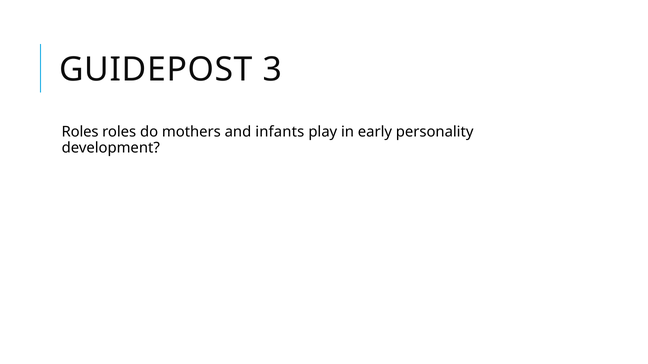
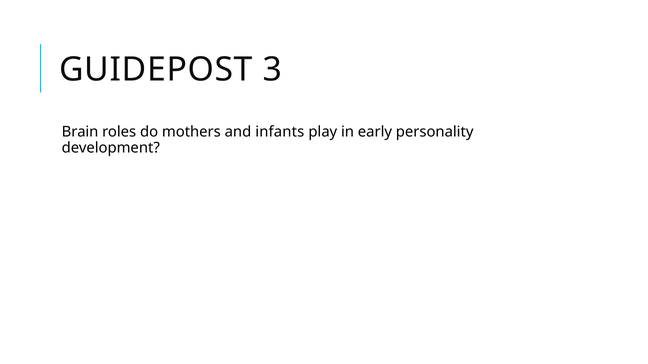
Roles: Roles -> Brain (80, 132)
